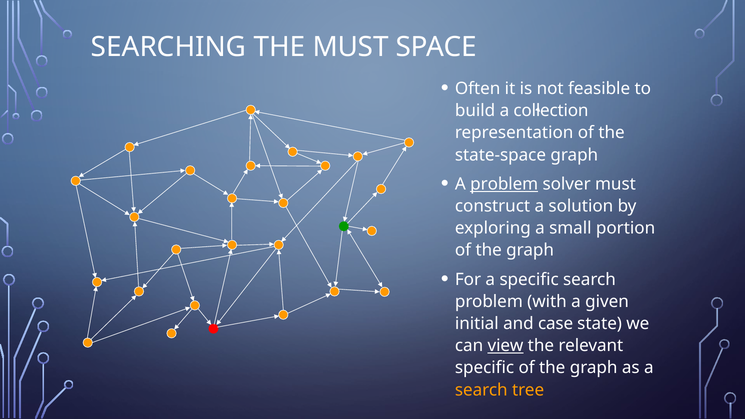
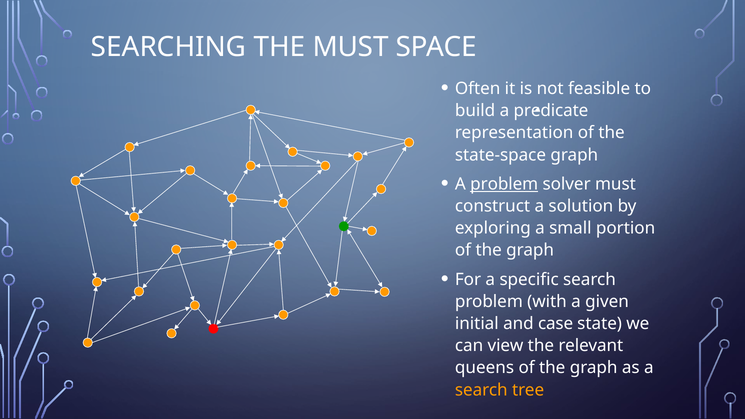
collection: collection -> predicate (551, 111)
view underline: present -> none (506, 346)
specific: specific -> queens (485, 368)
